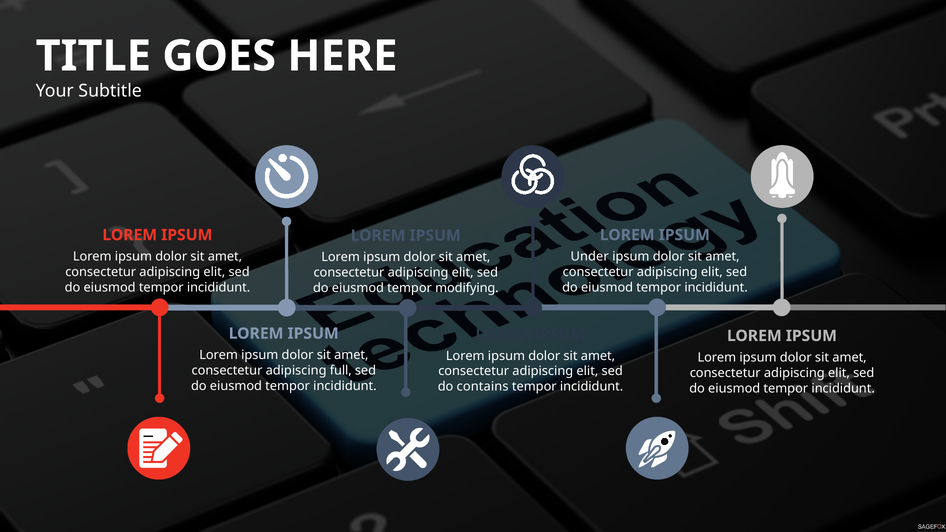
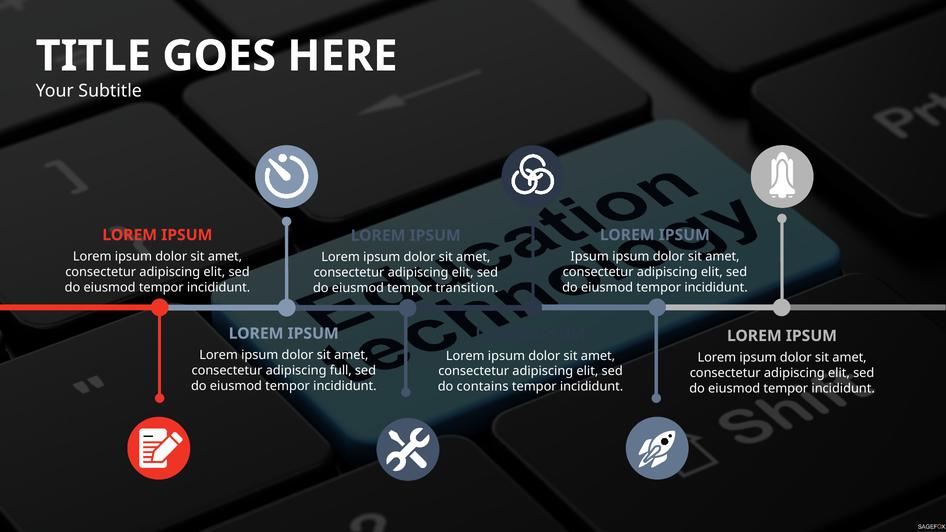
Under: Under -> Ipsum (590, 257)
modifying: modifying -> transition (467, 288)
